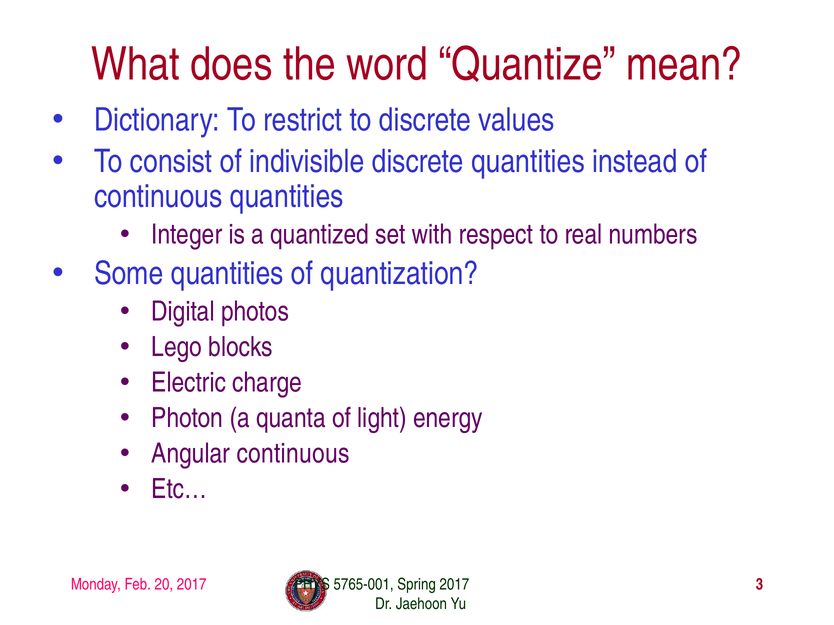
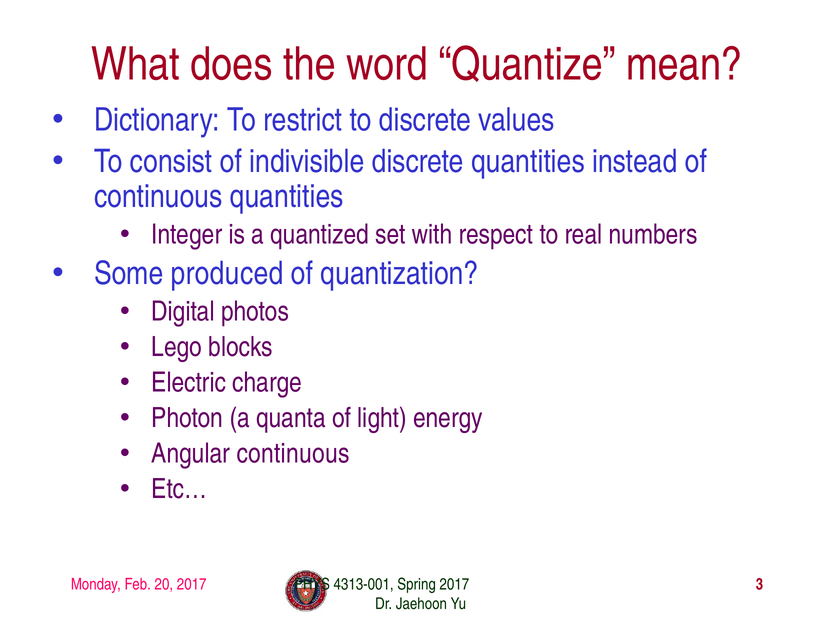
Some quantities: quantities -> produced (227, 274)
5765-001: 5765-001 -> 4313-001 (364, 585)
